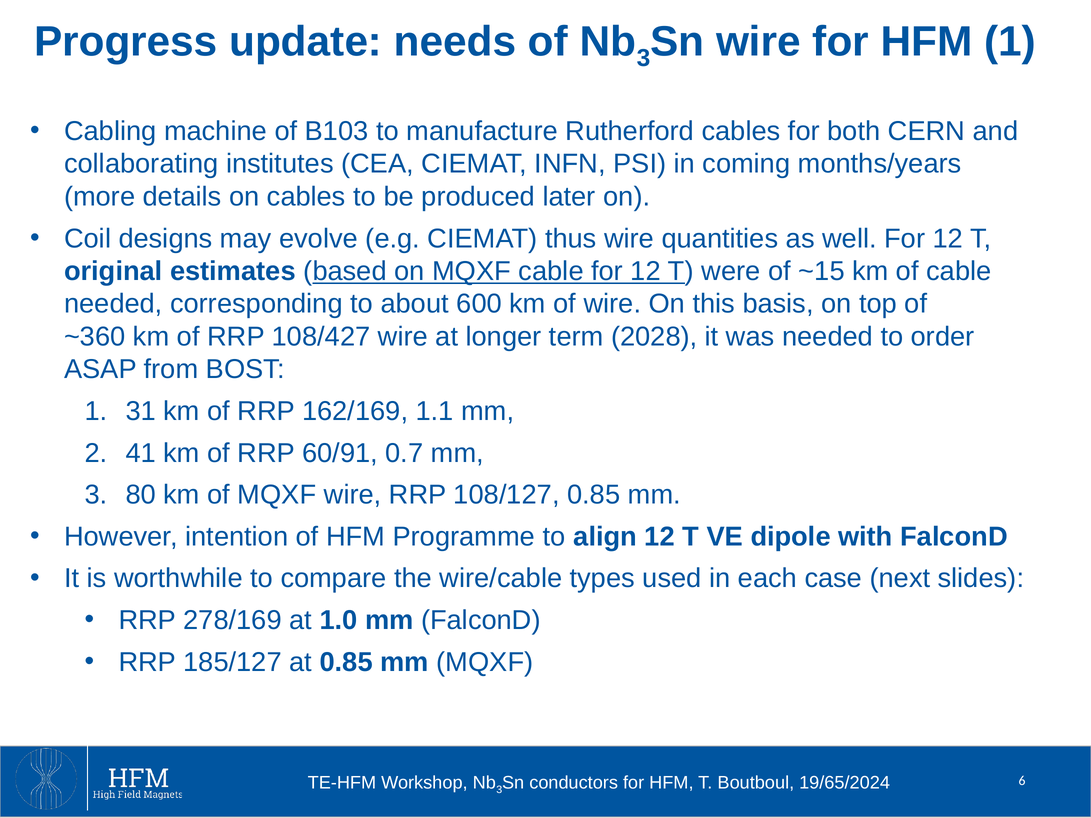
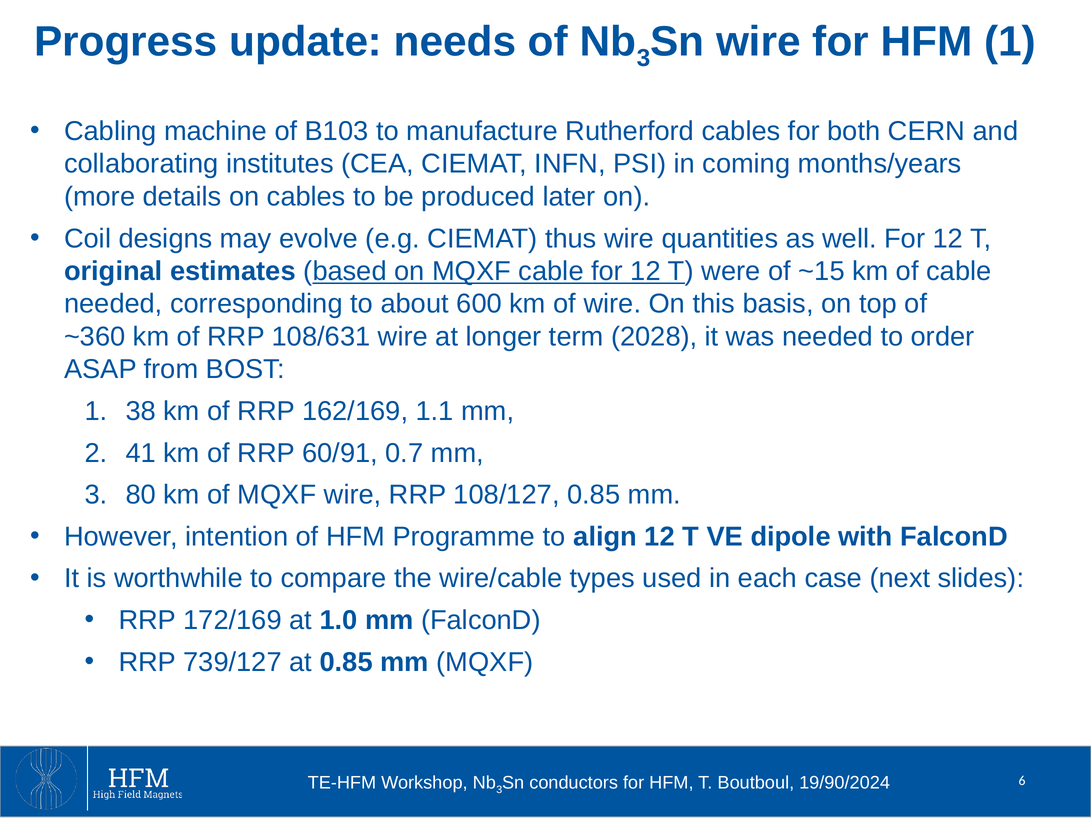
108/427: 108/427 -> 108/631 (321, 337)
31: 31 -> 38 (141, 411)
278/169: 278/169 -> 172/169 (232, 621)
185/127: 185/127 -> 739/127 (232, 662)
19/65/2024: 19/65/2024 -> 19/90/2024 (845, 783)
